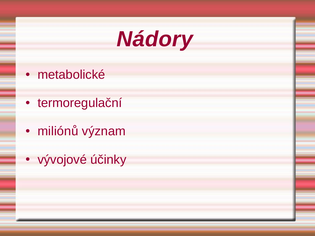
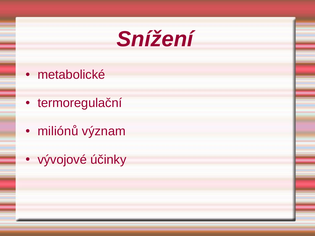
Nádory: Nádory -> Snížení (155, 39)
